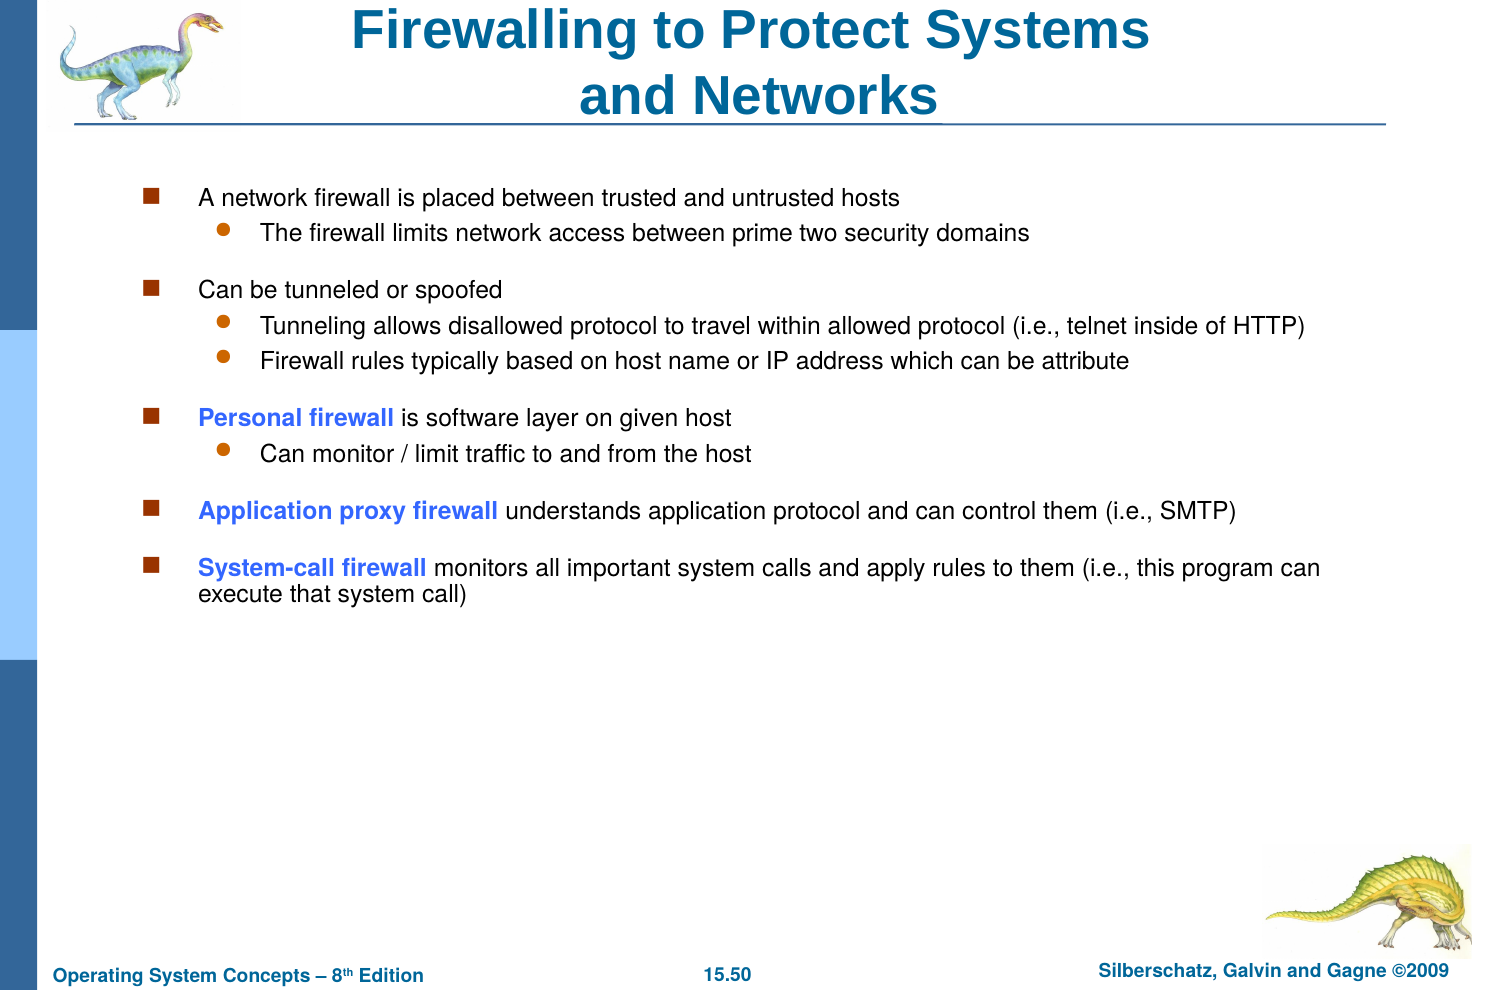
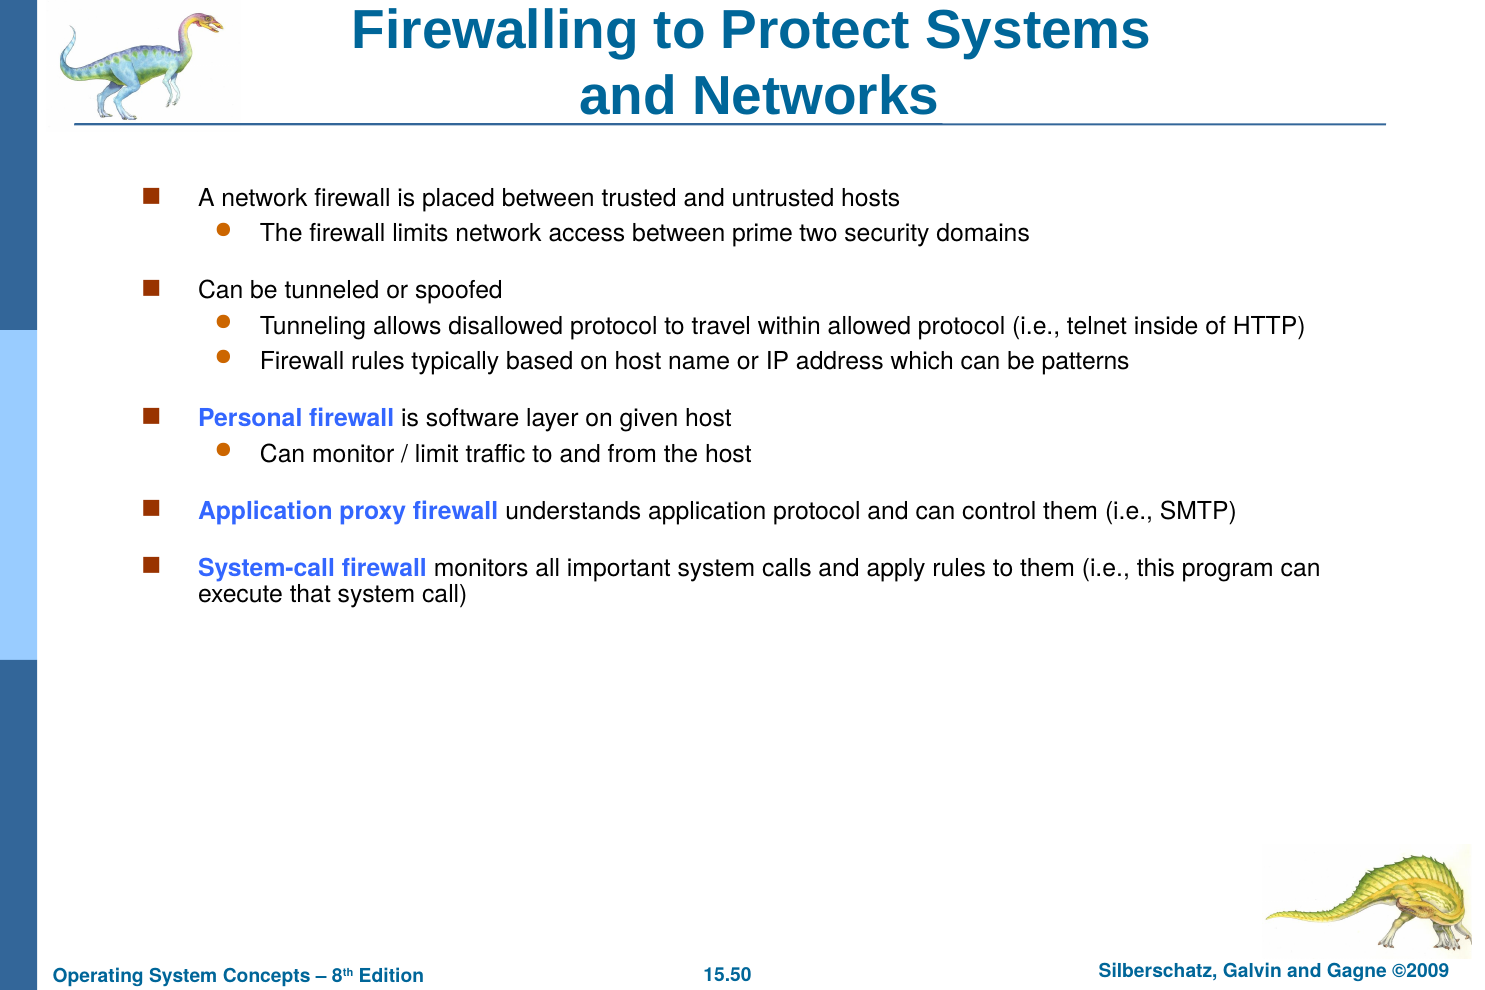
attribute: attribute -> patterns (1086, 362)
